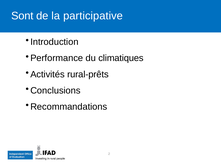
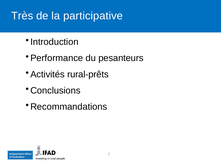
Sont: Sont -> Très (22, 16)
climatiques: climatiques -> pesanteurs (121, 58)
